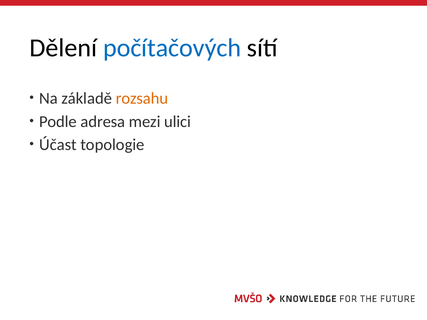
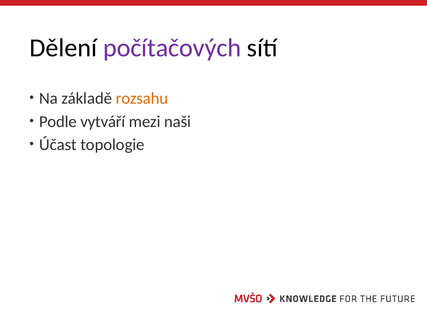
počítačových colour: blue -> purple (172, 48)
adresa: adresa -> vytváří (103, 122)
ulici: ulici -> naši (178, 122)
